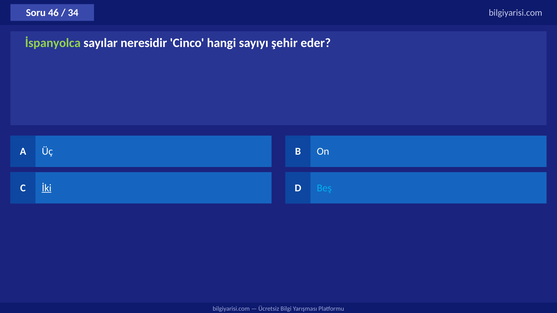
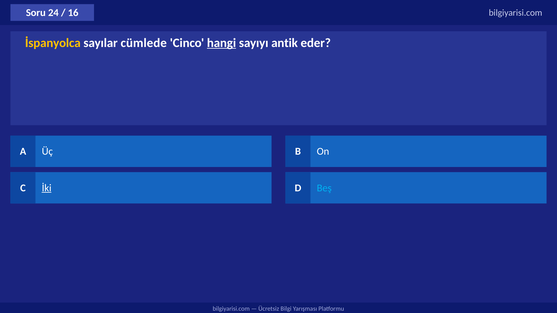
46: 46 -> 24 (53, 13)
34: 34 -> 16 (73, 13)
İspanyolca colour: light green -> yellow (53, 43)
neresidir: neresidir -> cümlede (144, 43)
hangi underline: none -> present (222, 43)
şehir: şehir -> antik (285, 43)
